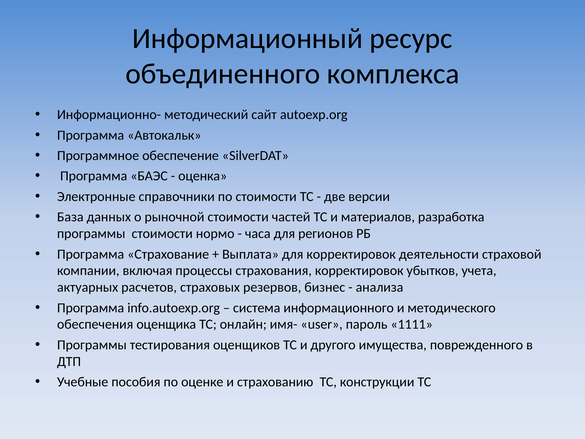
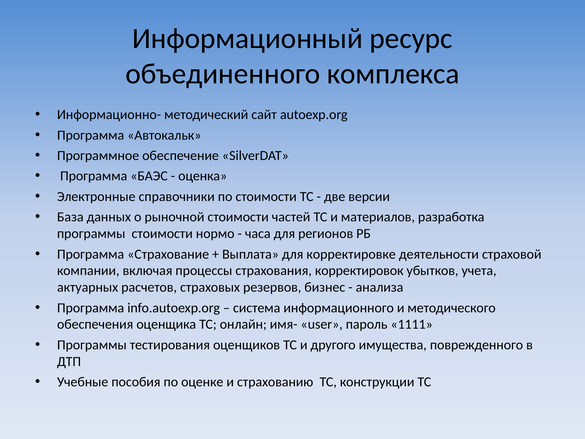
для корректировок: корректировок -> корректировке (351, 254)
